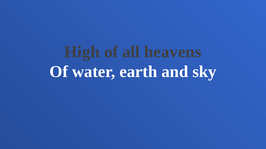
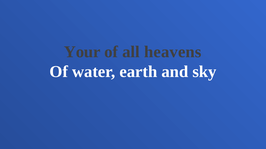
High: High -> Your (82, 52)
